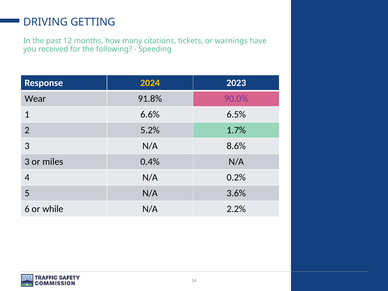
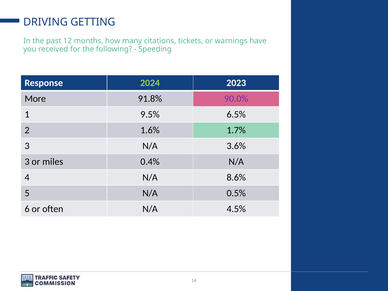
2024 colour: yellow -> light green (150, 83)
Wear: Wear -> More (35, 99)
6.6%: 6.6% -> 9.5% (150, 114)
5.2%: 5.2% -> 1.6% (150, 130)
8.6%: 8.6% -> 3.6% (236, 146)
0.2%: 0.2% -> 8.6% (236, 177)
3.6%: 3.6% -> 0.5% (236, 193)
while: while -> often (53, 209)
2.2%: 2.2% -> 4.5% (236, 209)
